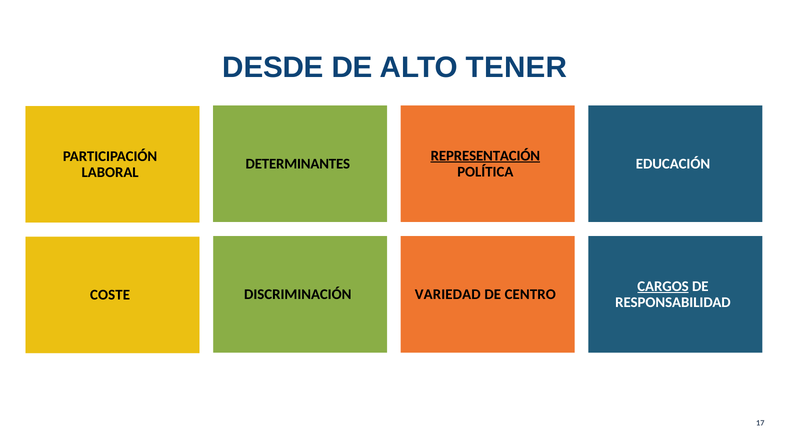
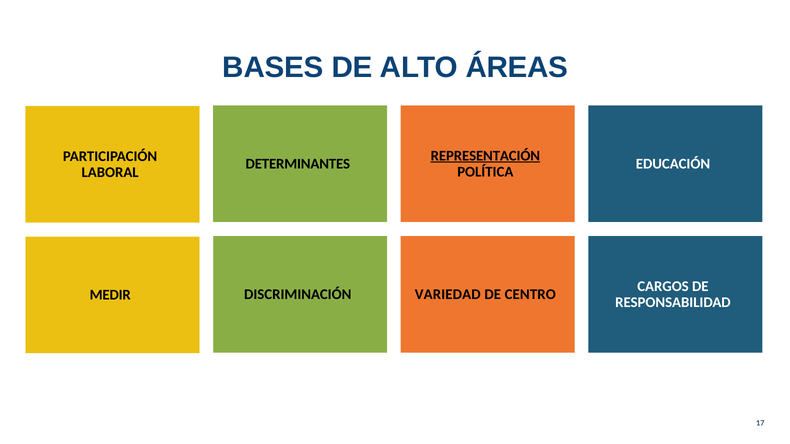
DESDE: DESDE -> BASES (273, 68)
TENER: TENER -> ÁREAS (517, 68)
CARGOS underline: present -> none (663, 287)
COSTE: COSTE -> MEDIR (110, 295)
